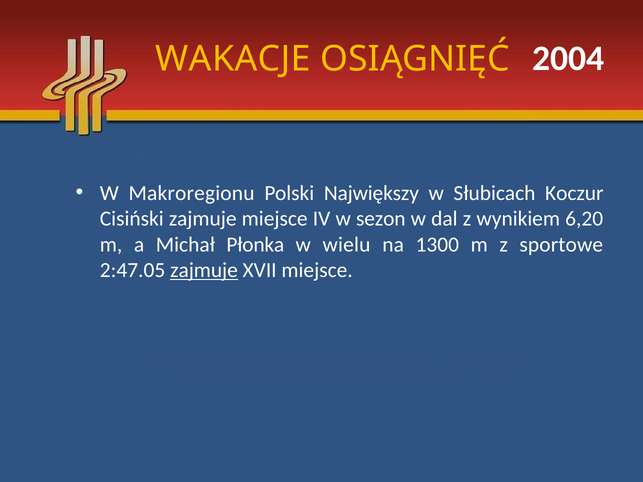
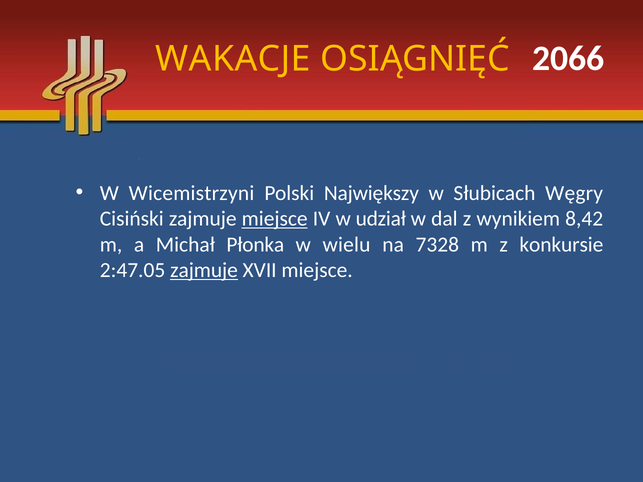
2004: 2004 -> 2066 (568, 58)
Makroregionu: Makroregionu -> Wicemistrzyni (192, 193)
Koczur: Koczur -> Węgry (574, 193)
miejsce underline: none -> present (275, 219)
sezon: sezon -> udział (381, 219)
6,20: 6,20 -> 8,42 (584, 219)
1300: 1300 -> 7328 (437, 245)
sportowe: sportowe -> konkursie (561, 245)
